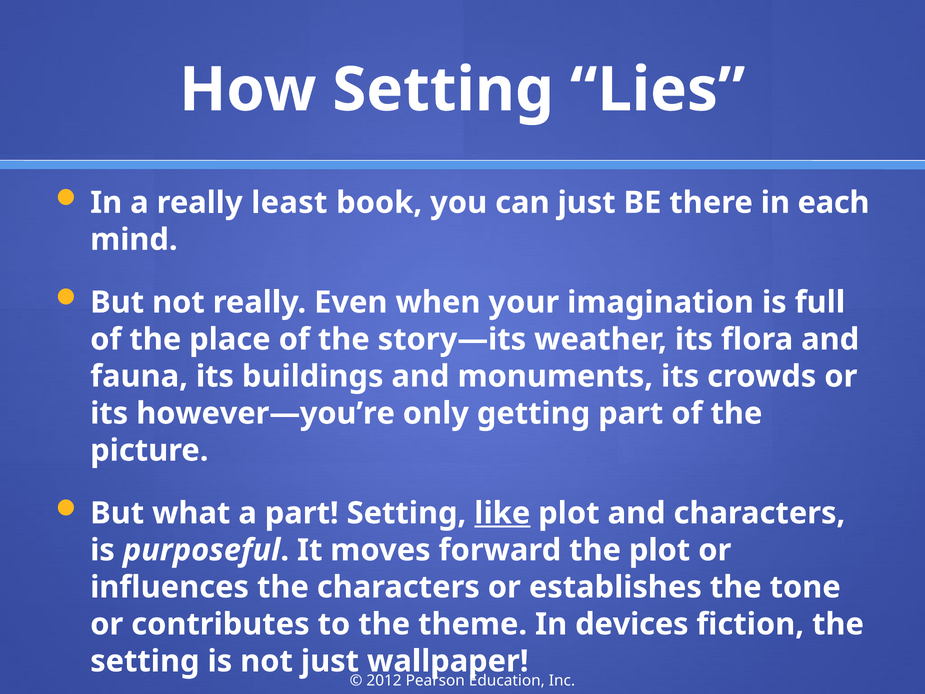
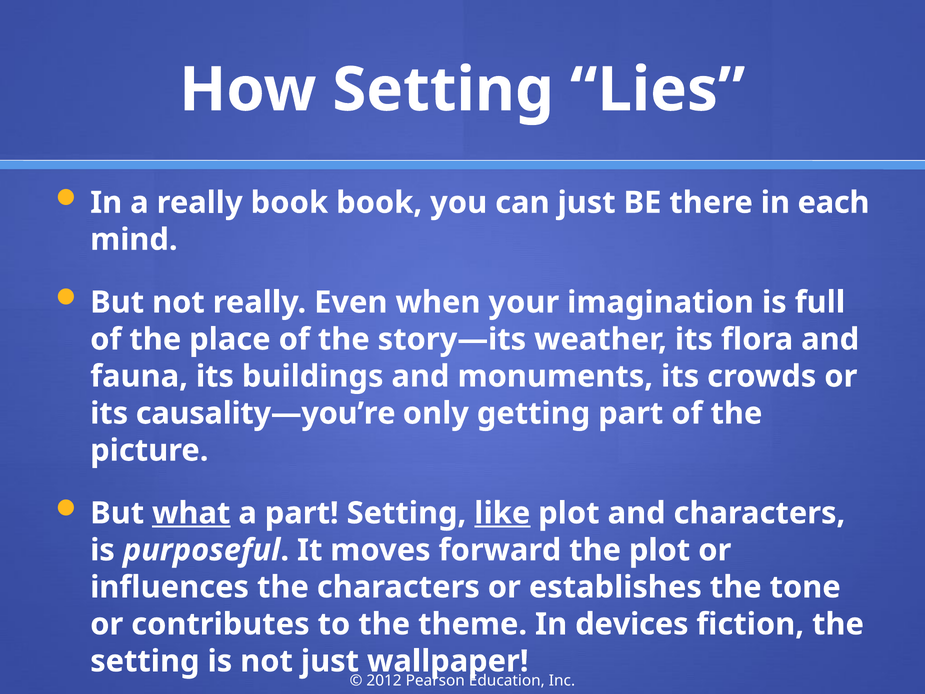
really least: least -> book (289, 203)
however—you’re: however—you’re -> causality—you’re (266, 413)
what underline: none -> present (191, 513)
